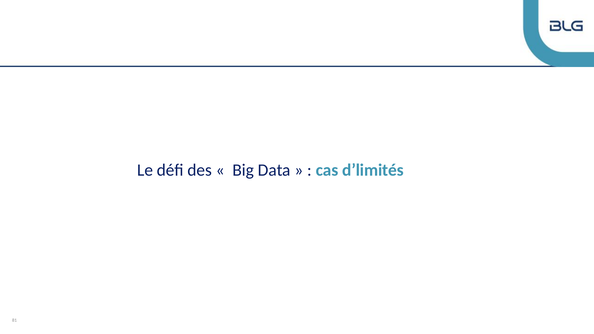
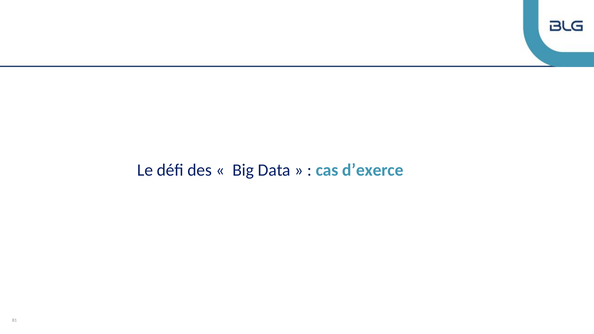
d’limités: d’limités -> d’exerce (373, 170)
